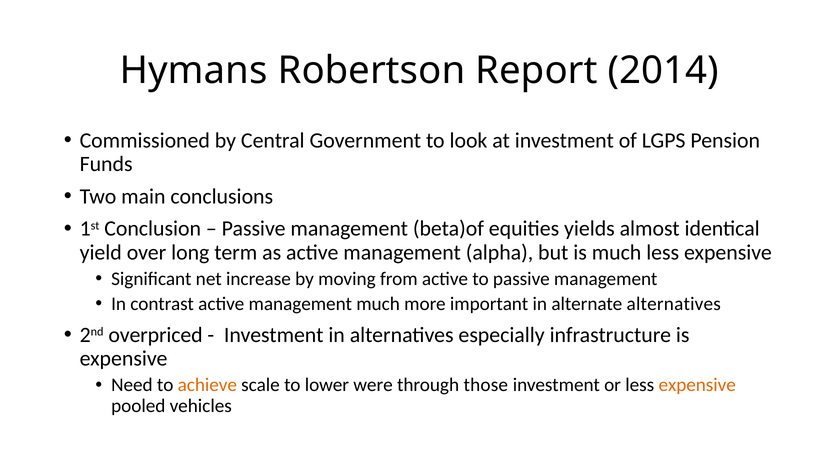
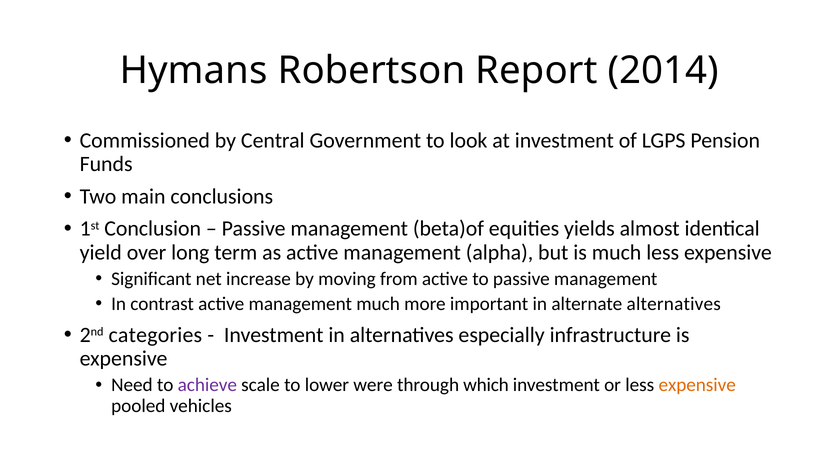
overpriced: overpriced -> categories (155, 335)
achieve colour: orange -> purple (207, 385)
those: those -> which (486, 385)
